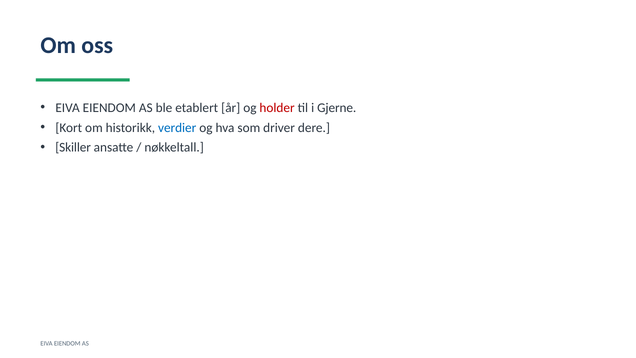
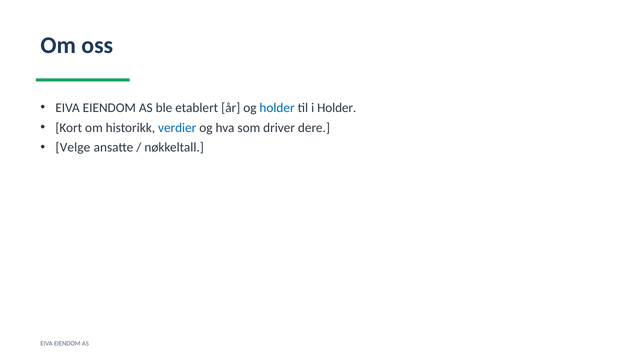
holder colour: red -> blue (277, 108)
i Gjerne: Gjerne -> Holder (337, 108)
Skiller: Skiller -> Velge (73, 147)
